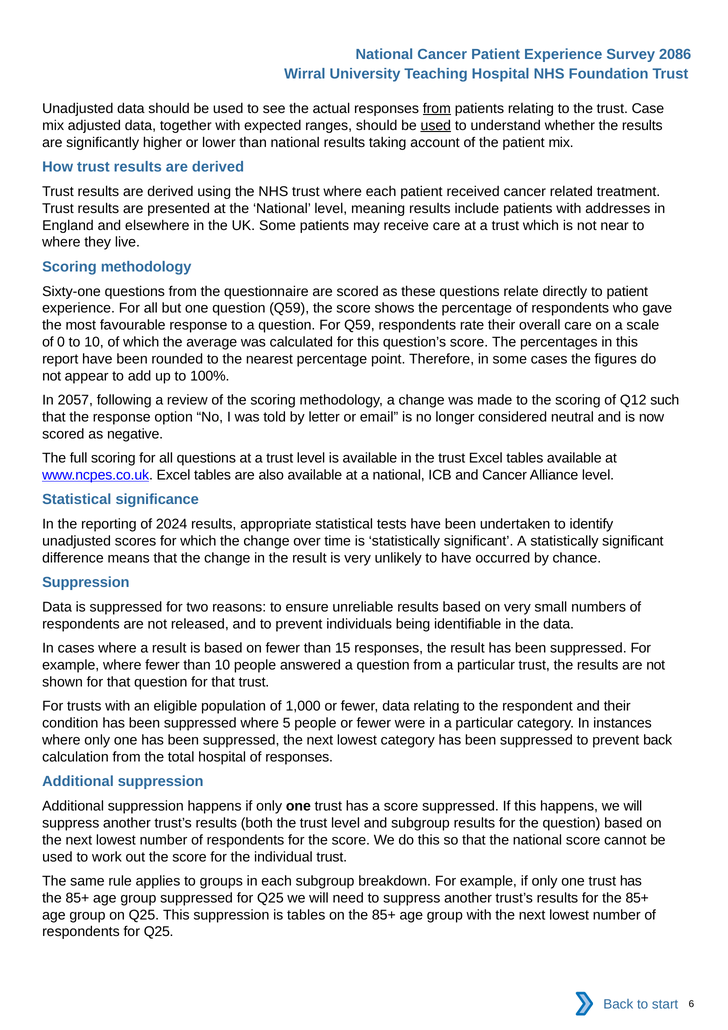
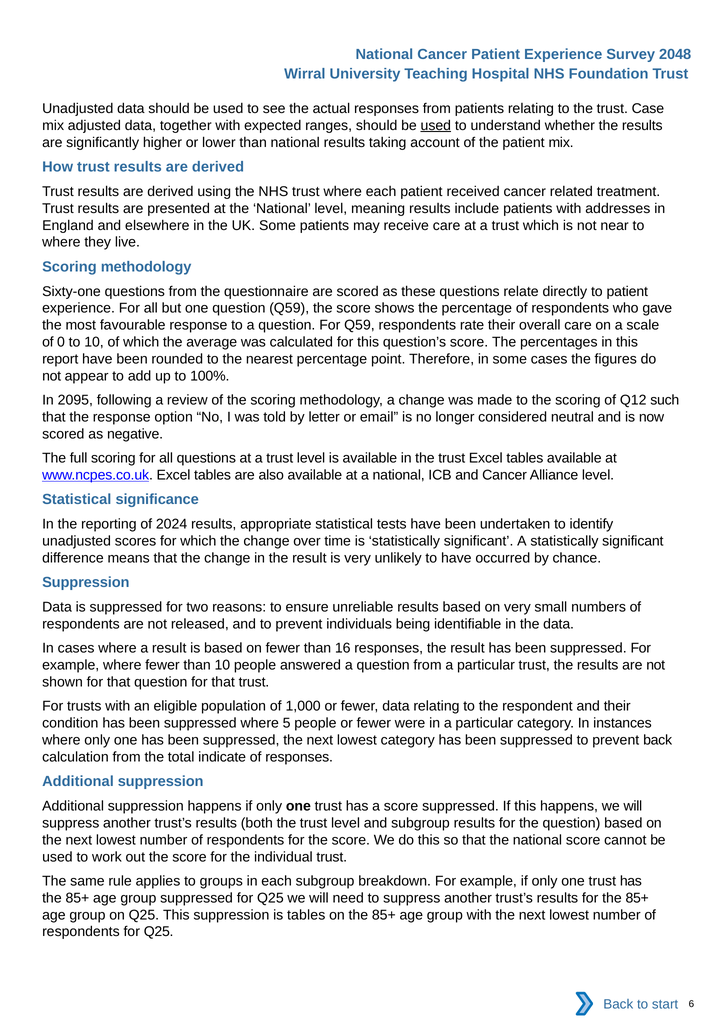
2086: 2086 -> 2048 (675, 54)
from underline: present -> none (437, 109)
2057: 2057 -> 2095 (75, 400)
15: 15 -> 16 (343, 648)
total hospital: hospital -> indicate (222, 757)
